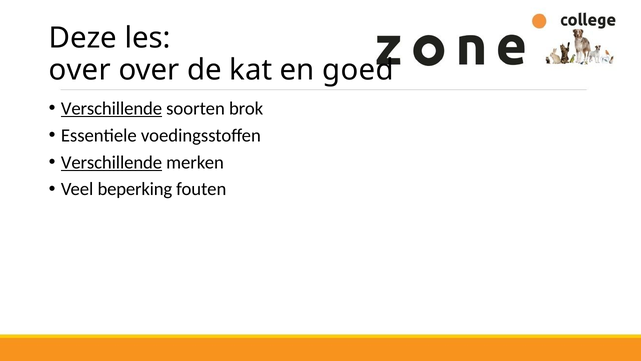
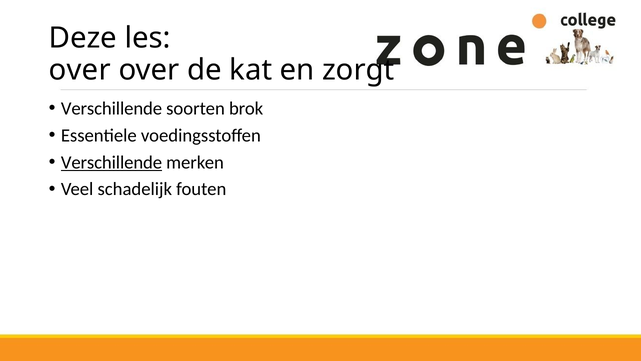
goed: goed -> zorgt (358, 70)
Verschillende underline: present -> none (112, 108)
beperking: beperking -> schadelijk (135, 189)
